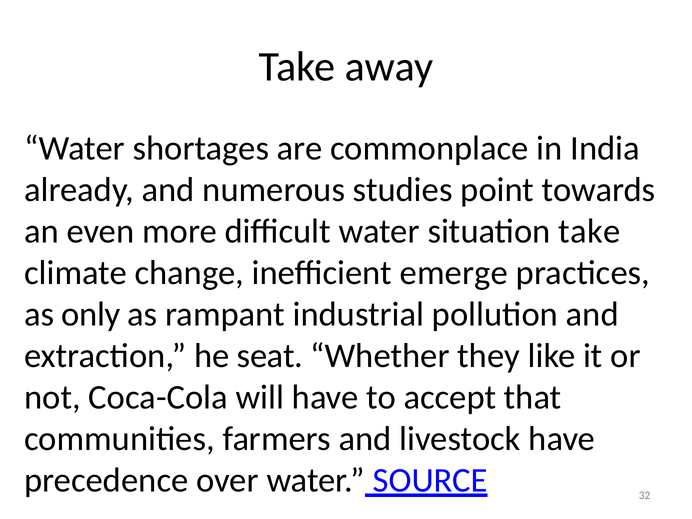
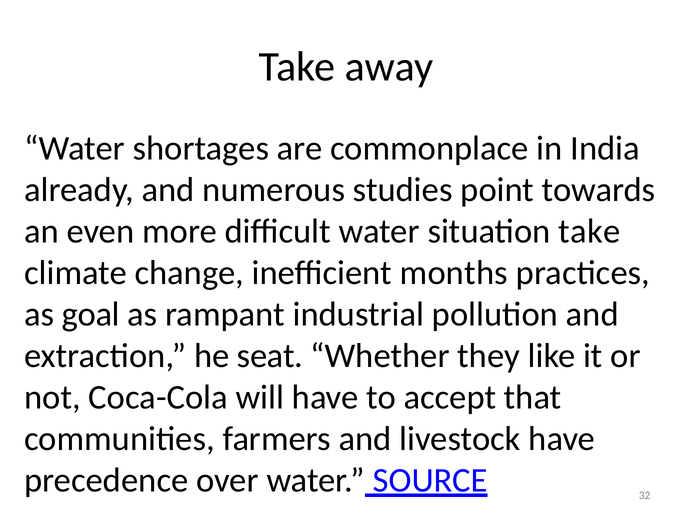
emerge: emerge -> months (454, 273)
only: only -> goal (91, 314)
